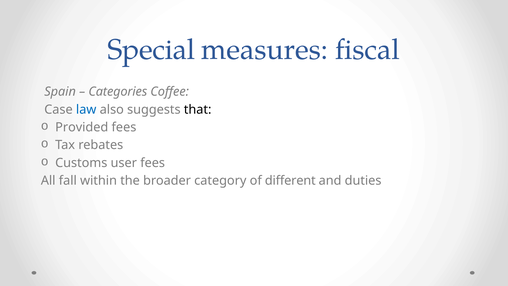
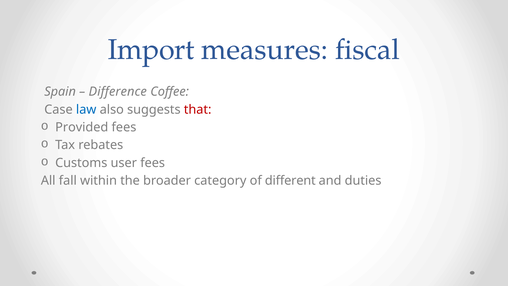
Special: Special -> Import (151, 50)
Categories: Categories -> Difference (118, 92)
that colour: black -> red (198, 109)
